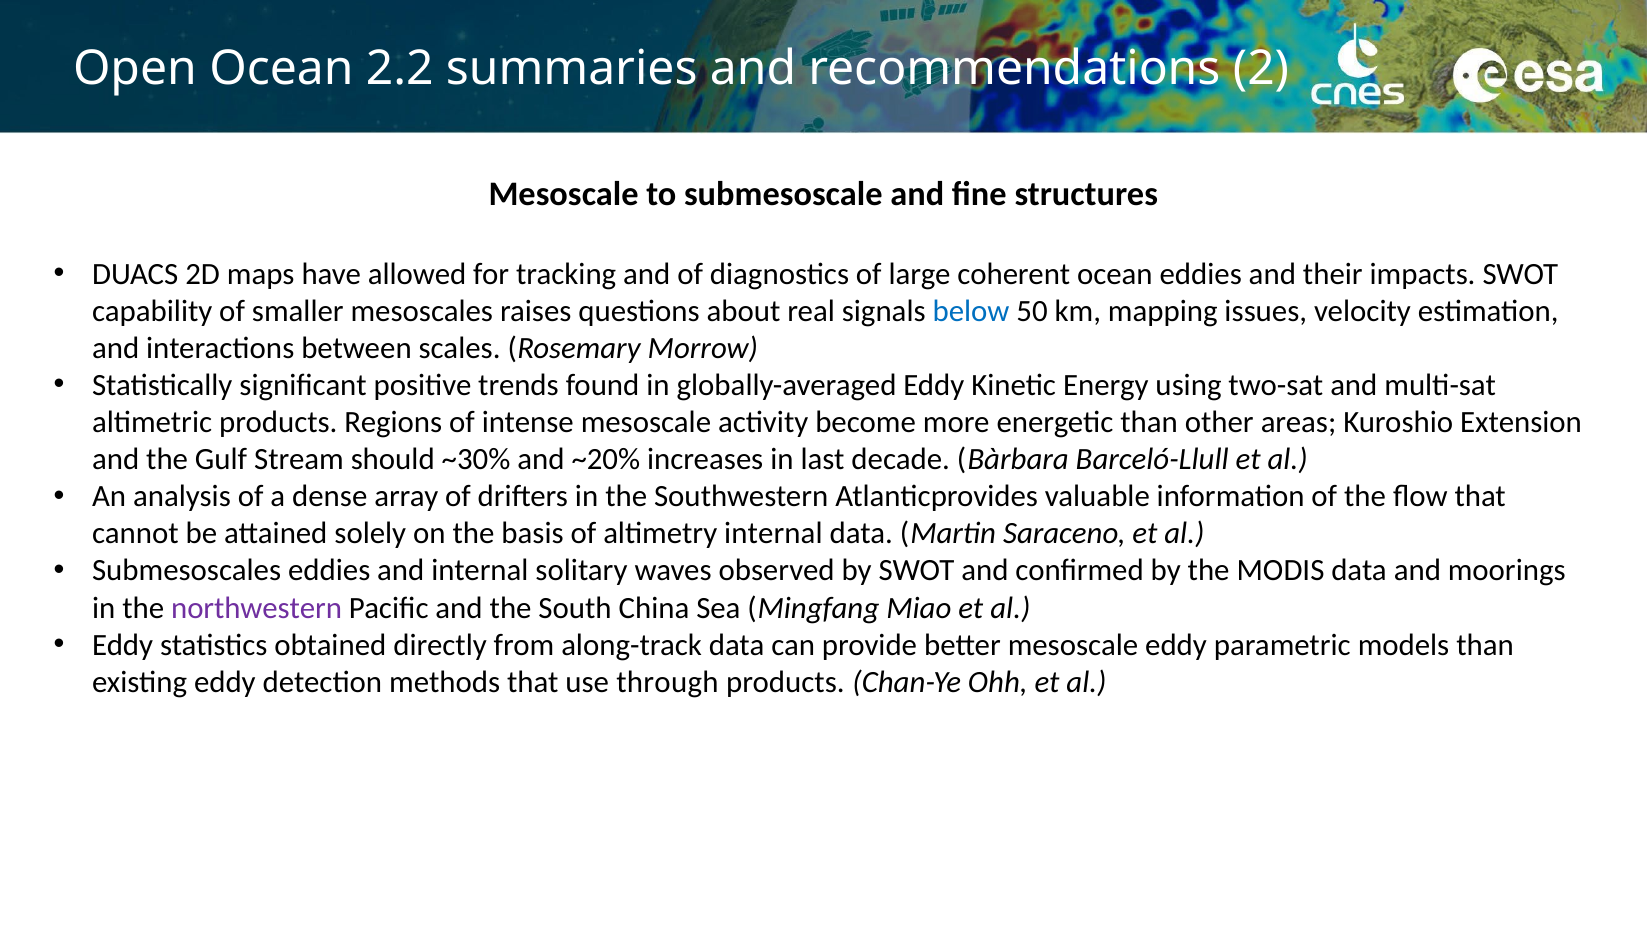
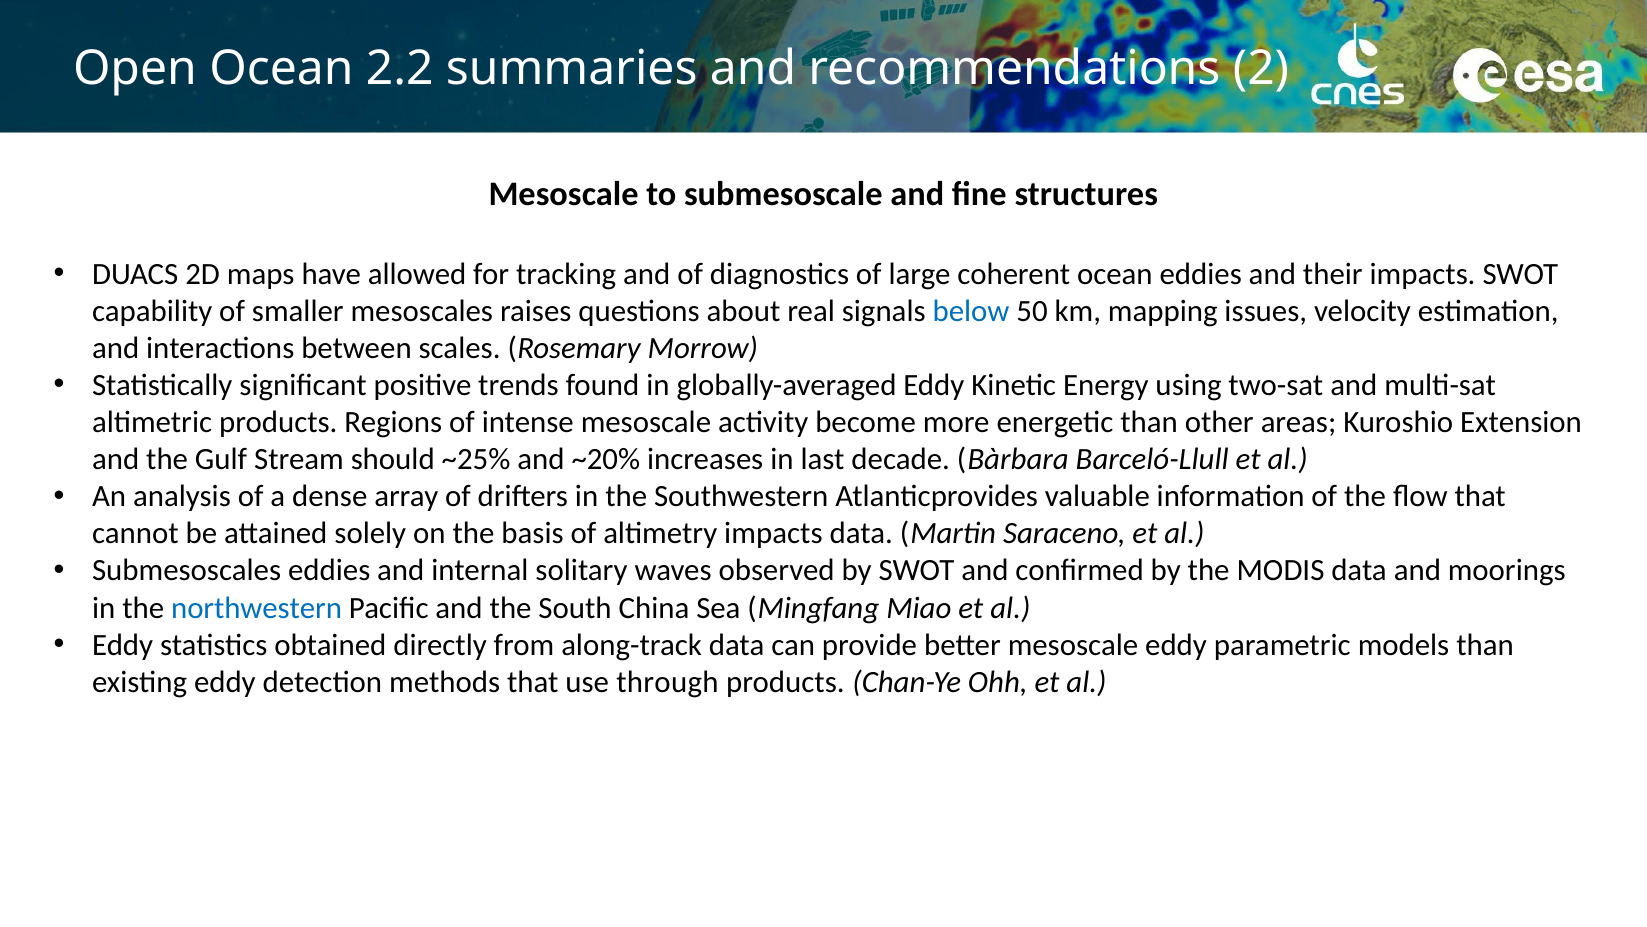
~30%: ~30% -> ~25% (476, 459)
altimetry internal: internal -> impacts (773, 533)
northwestern colour: purple -> blue (257, 607)
